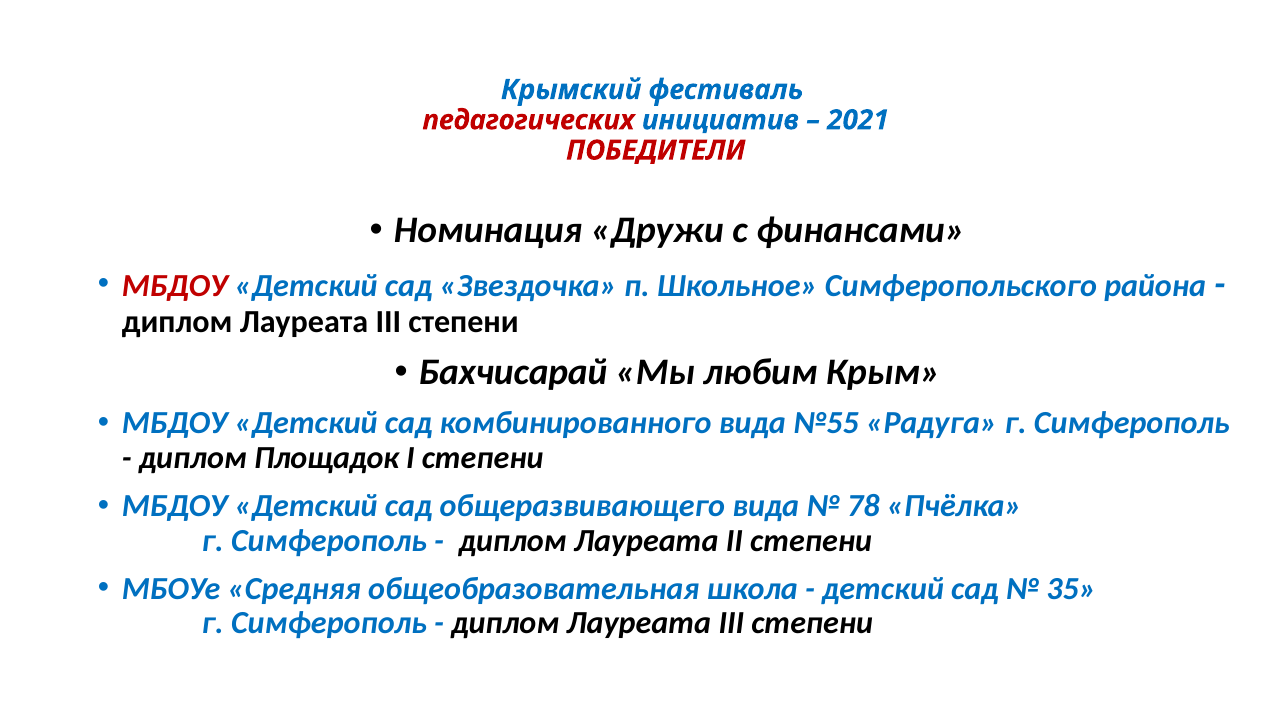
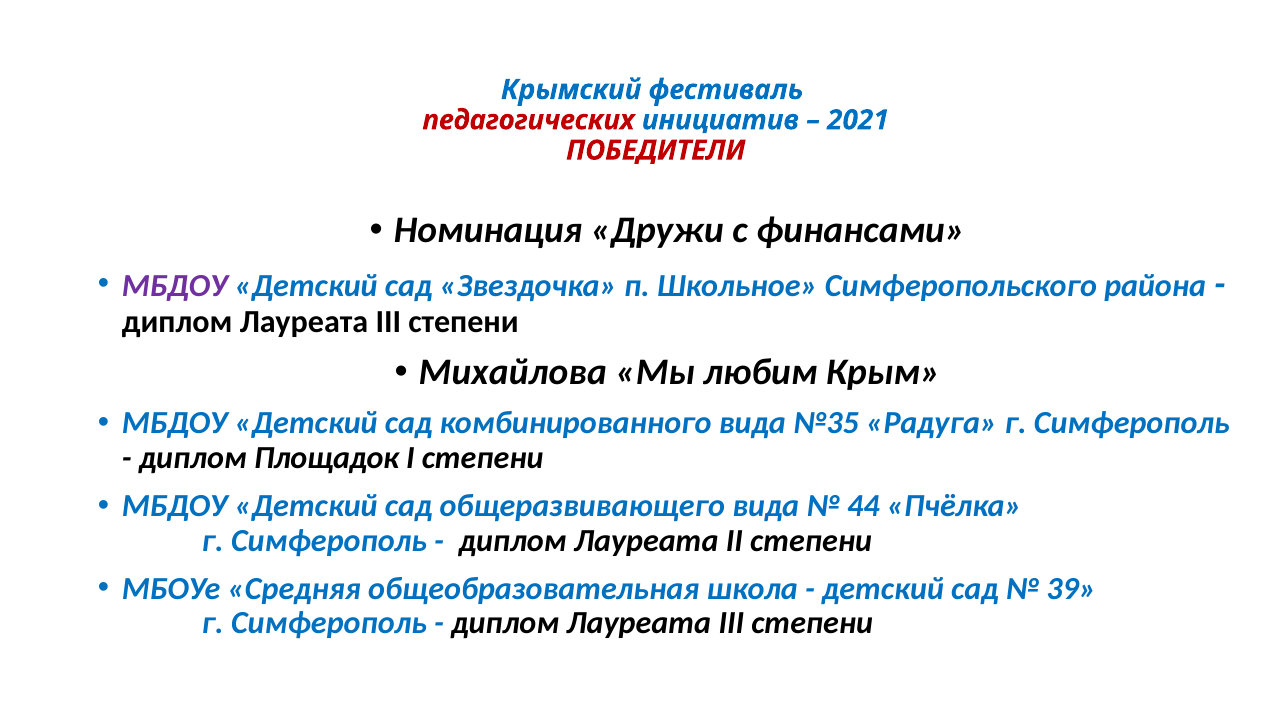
МБДОУ colour: red -> purple (175, 286)
Бахчисарай: Бахчисарай -> Михайлова (513, 373)
№55: №55 -> №35 (826, 424)
78: 78 -> 44 (863, 506)
35: 35 -> 39 (1071, 589)
